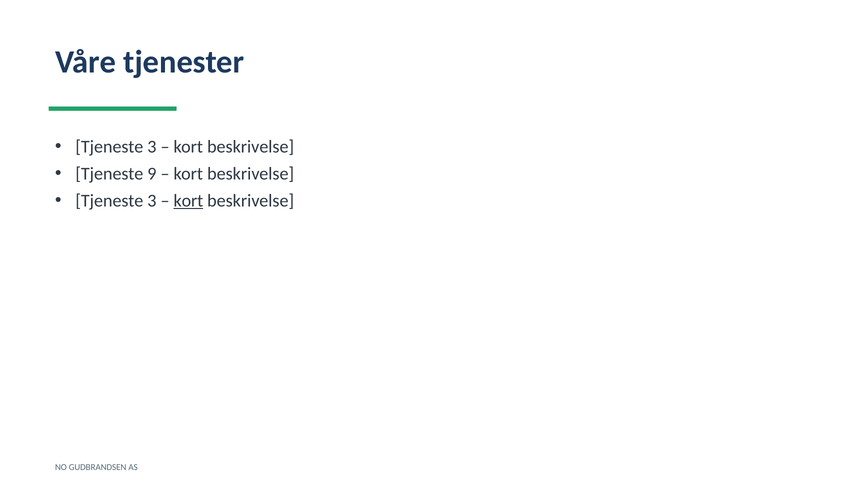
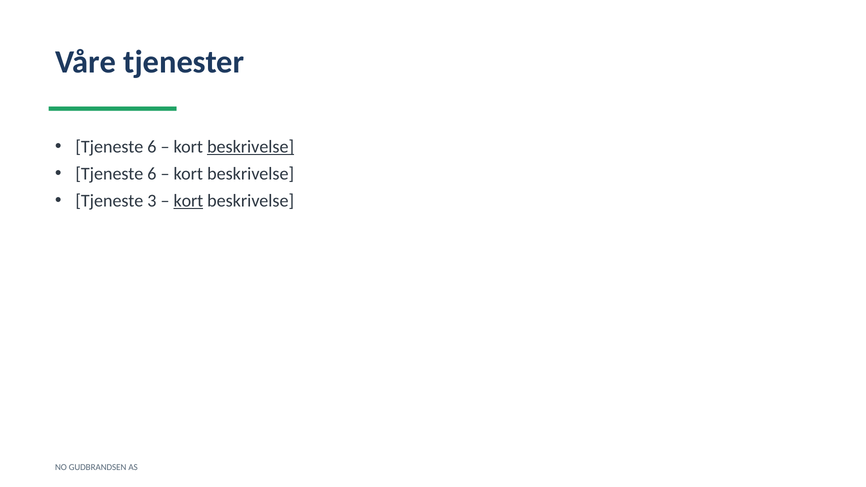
3: 3 -> 6 (152, 147)
beskrivelse underline: none -> present (251, 147)
9: 9 -> 6 (152, 174)
